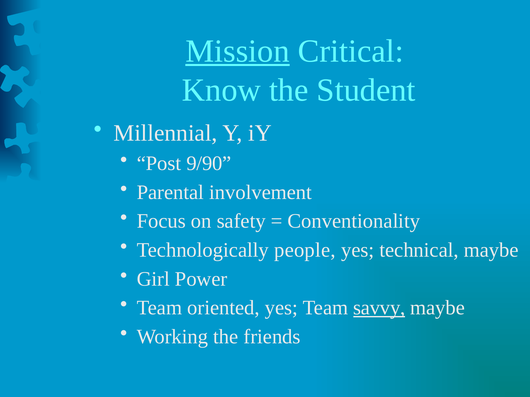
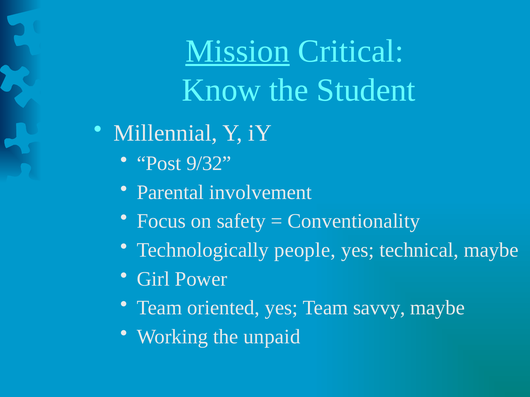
9/90: 9/90 -> 9/32 (209, 164)
savvy underline: present -> none (379, 308)
friends: friends -> unpaid (272, 337)
